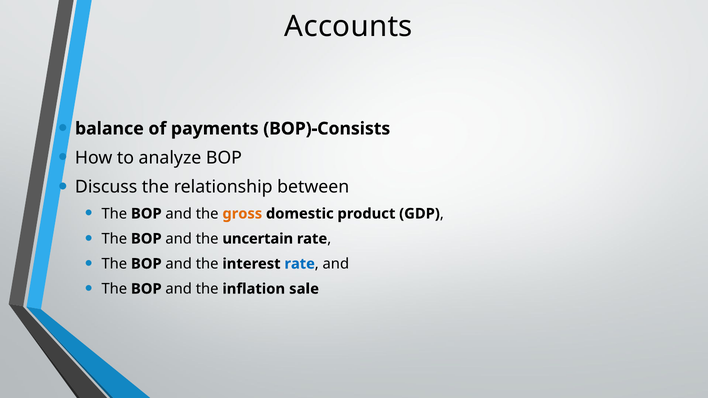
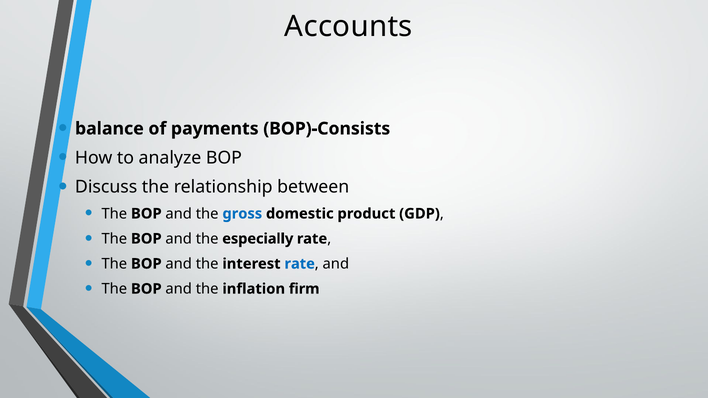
gross colour: orange -> blue (242, 214)
uncertain: uncertain -> especially (258, 239)
sale: sale -> firm (304, 289)
